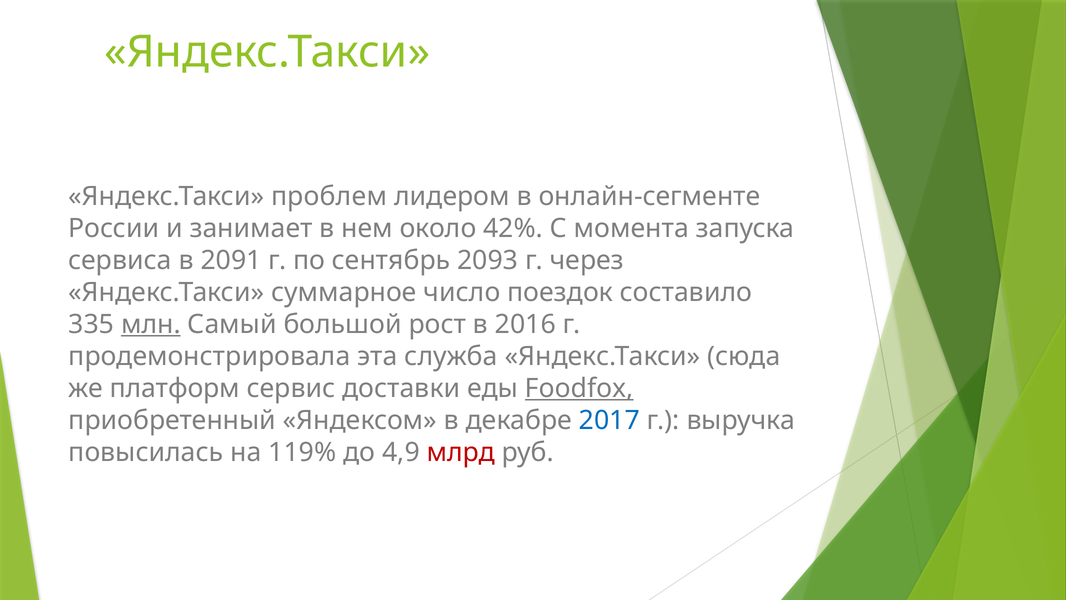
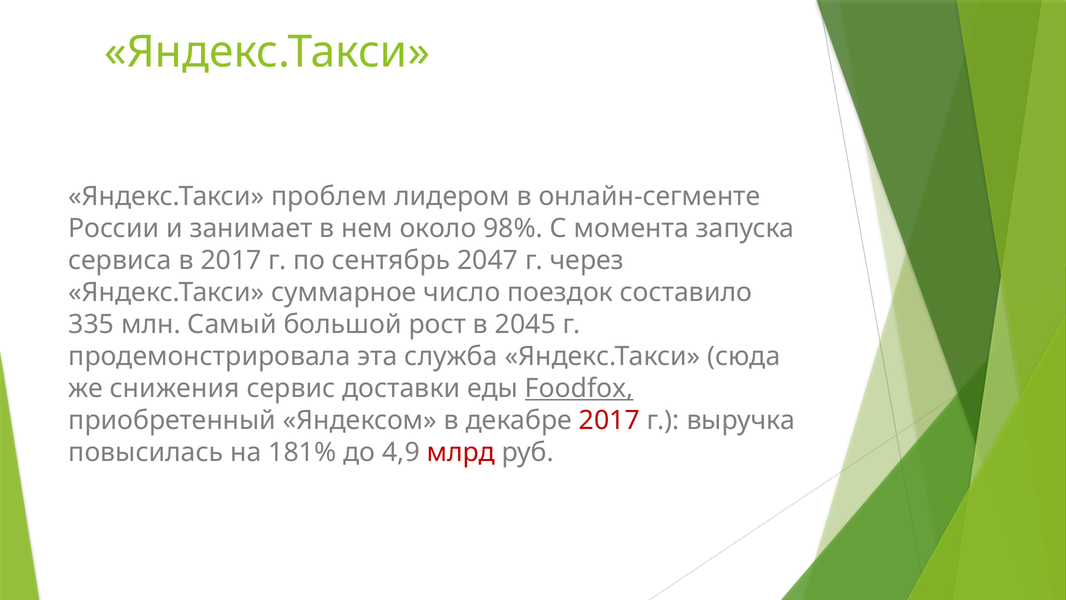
42%: 42% -> 98% (513, 228)
в 2091: 2091 -> 2017 (231, 260)
2093: 2093 -> 2047 (488, 260)
млн underline: present -> none (151, 324)
2016: 2016 -> 2045 (525, 324)
платформ: платформ -> снижения (175, 388)
2017 colour: blue -> red (609, 420)
119%: 119% -> 181% (302, 452)
